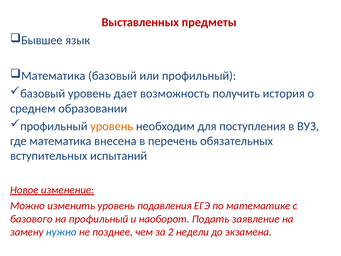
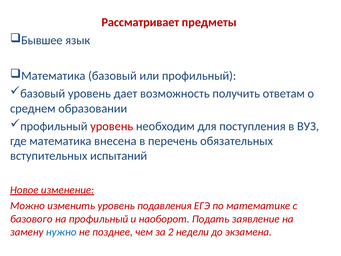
Выставленных: Выставленных -> Рассматривает (140, 22)
история: история -> ответам (284, 94)
уровень colour: orange -> red (112, 126)
